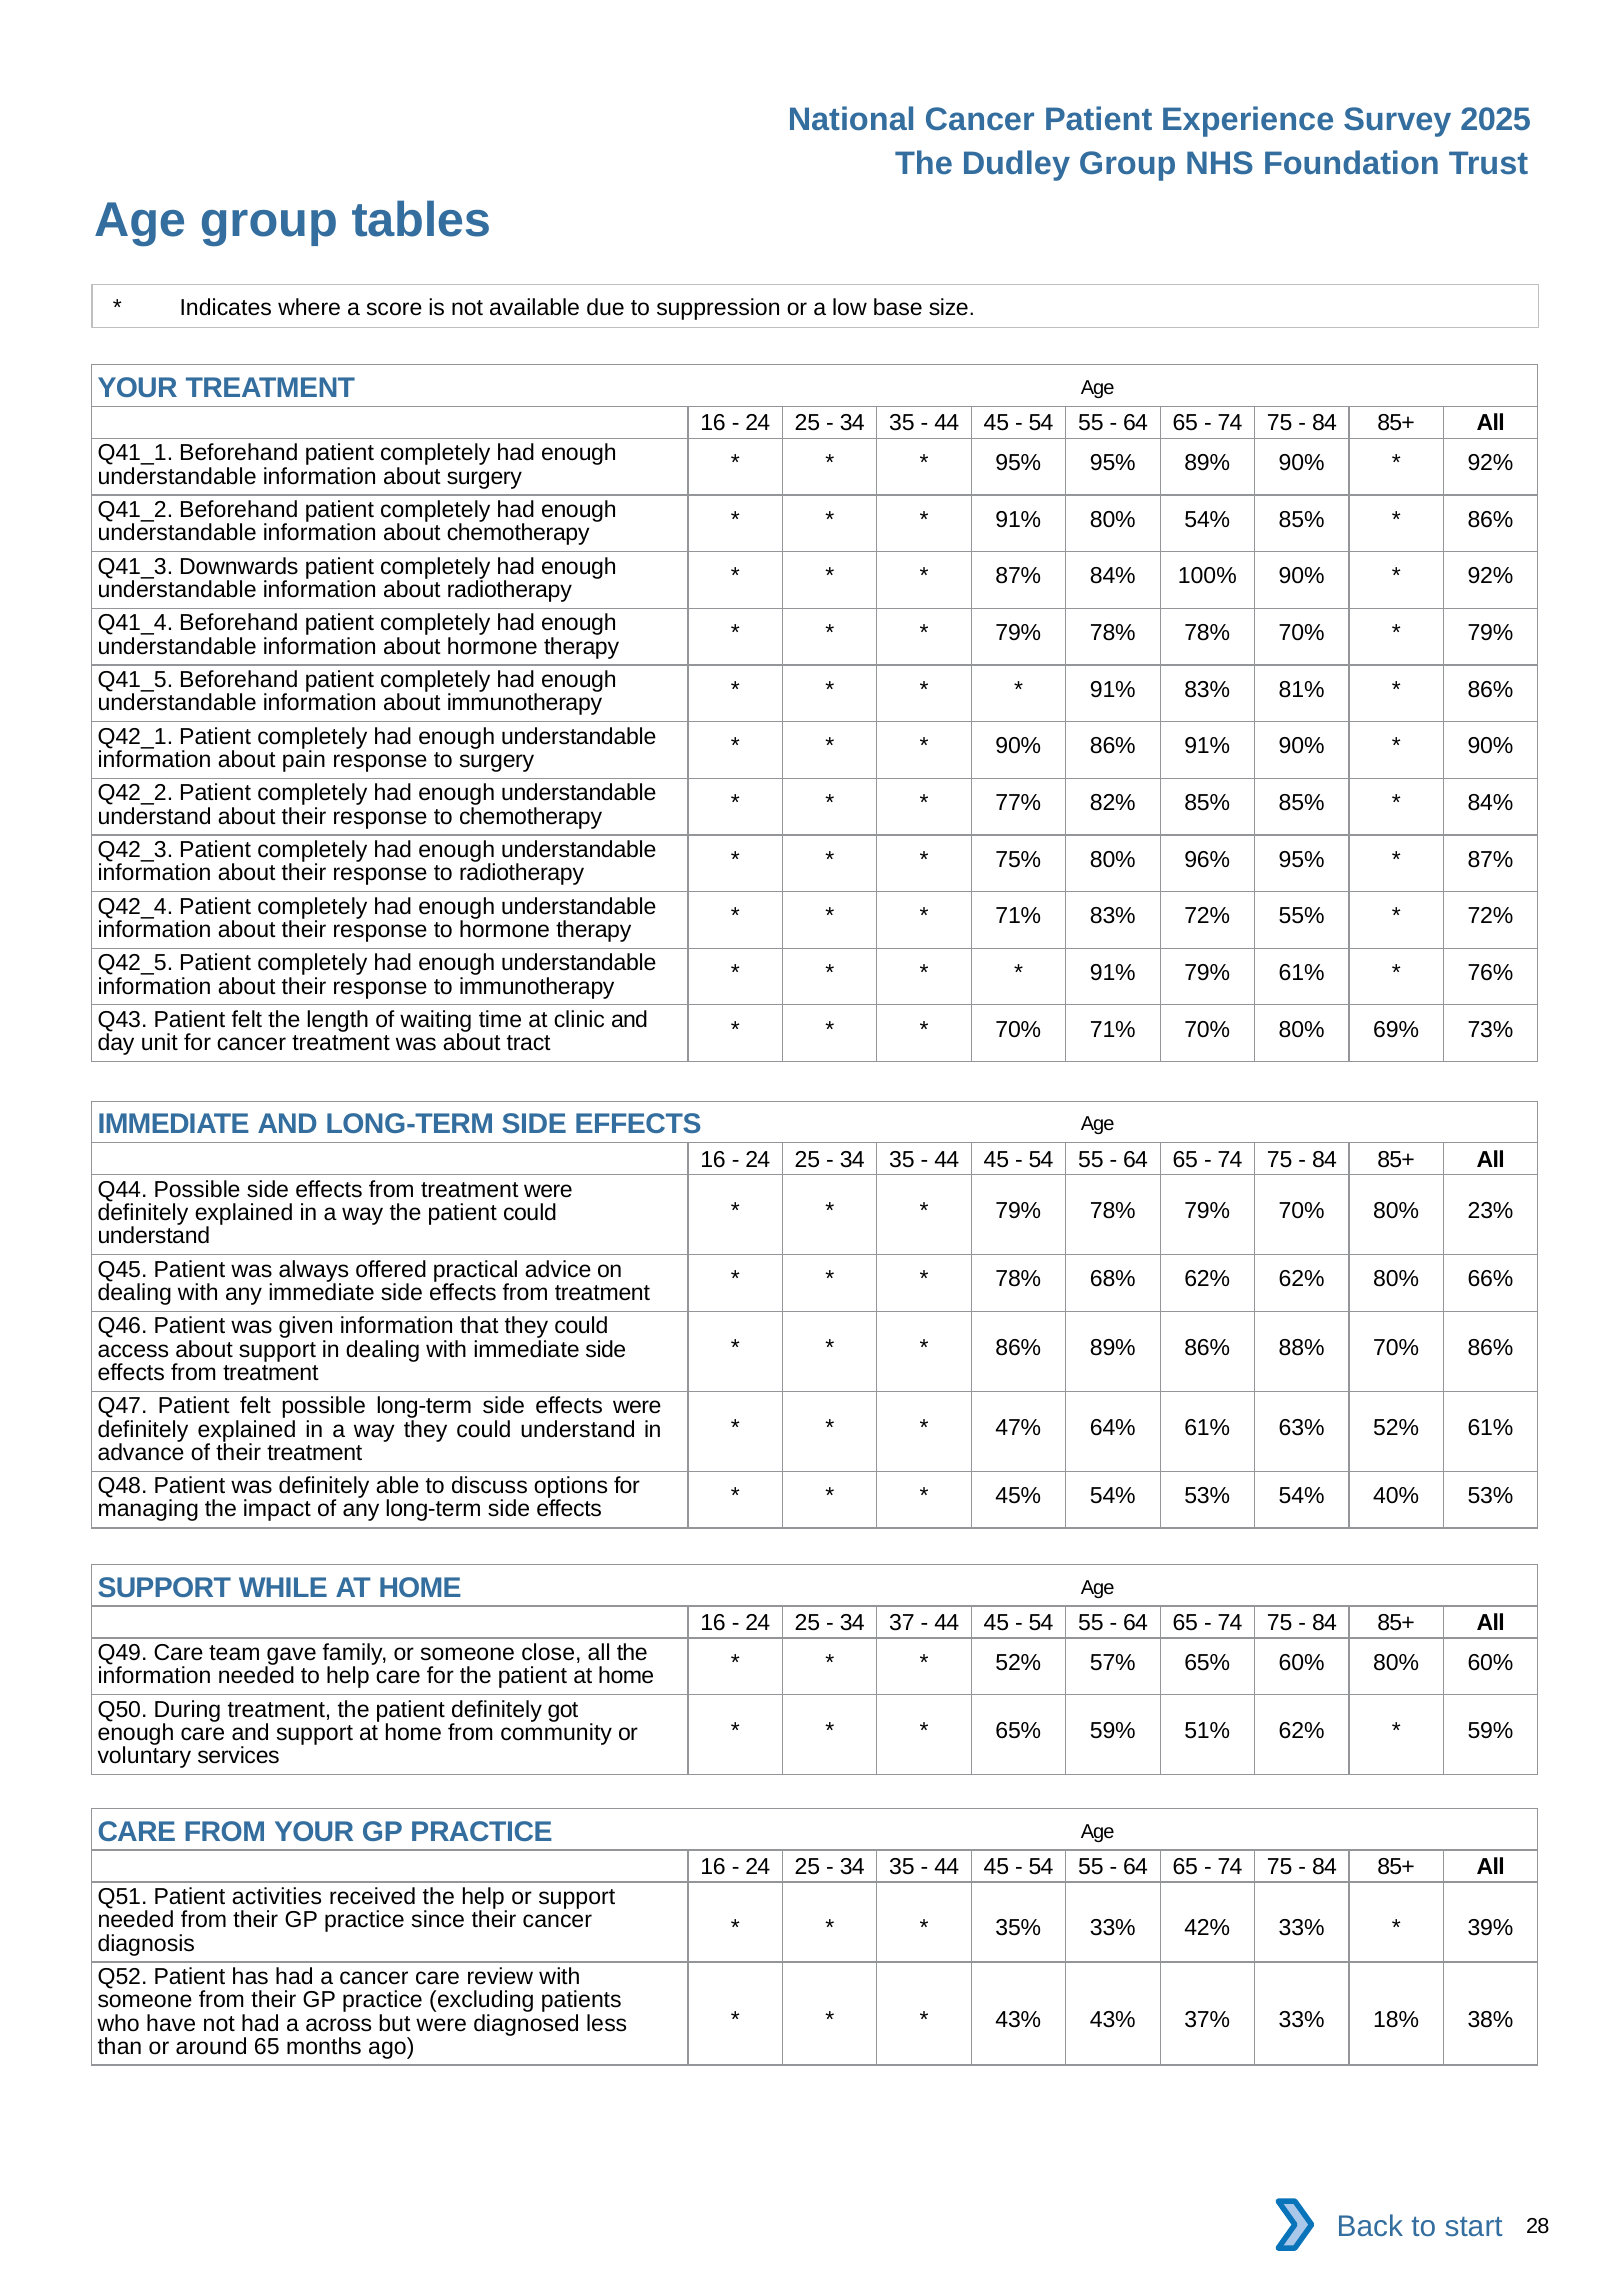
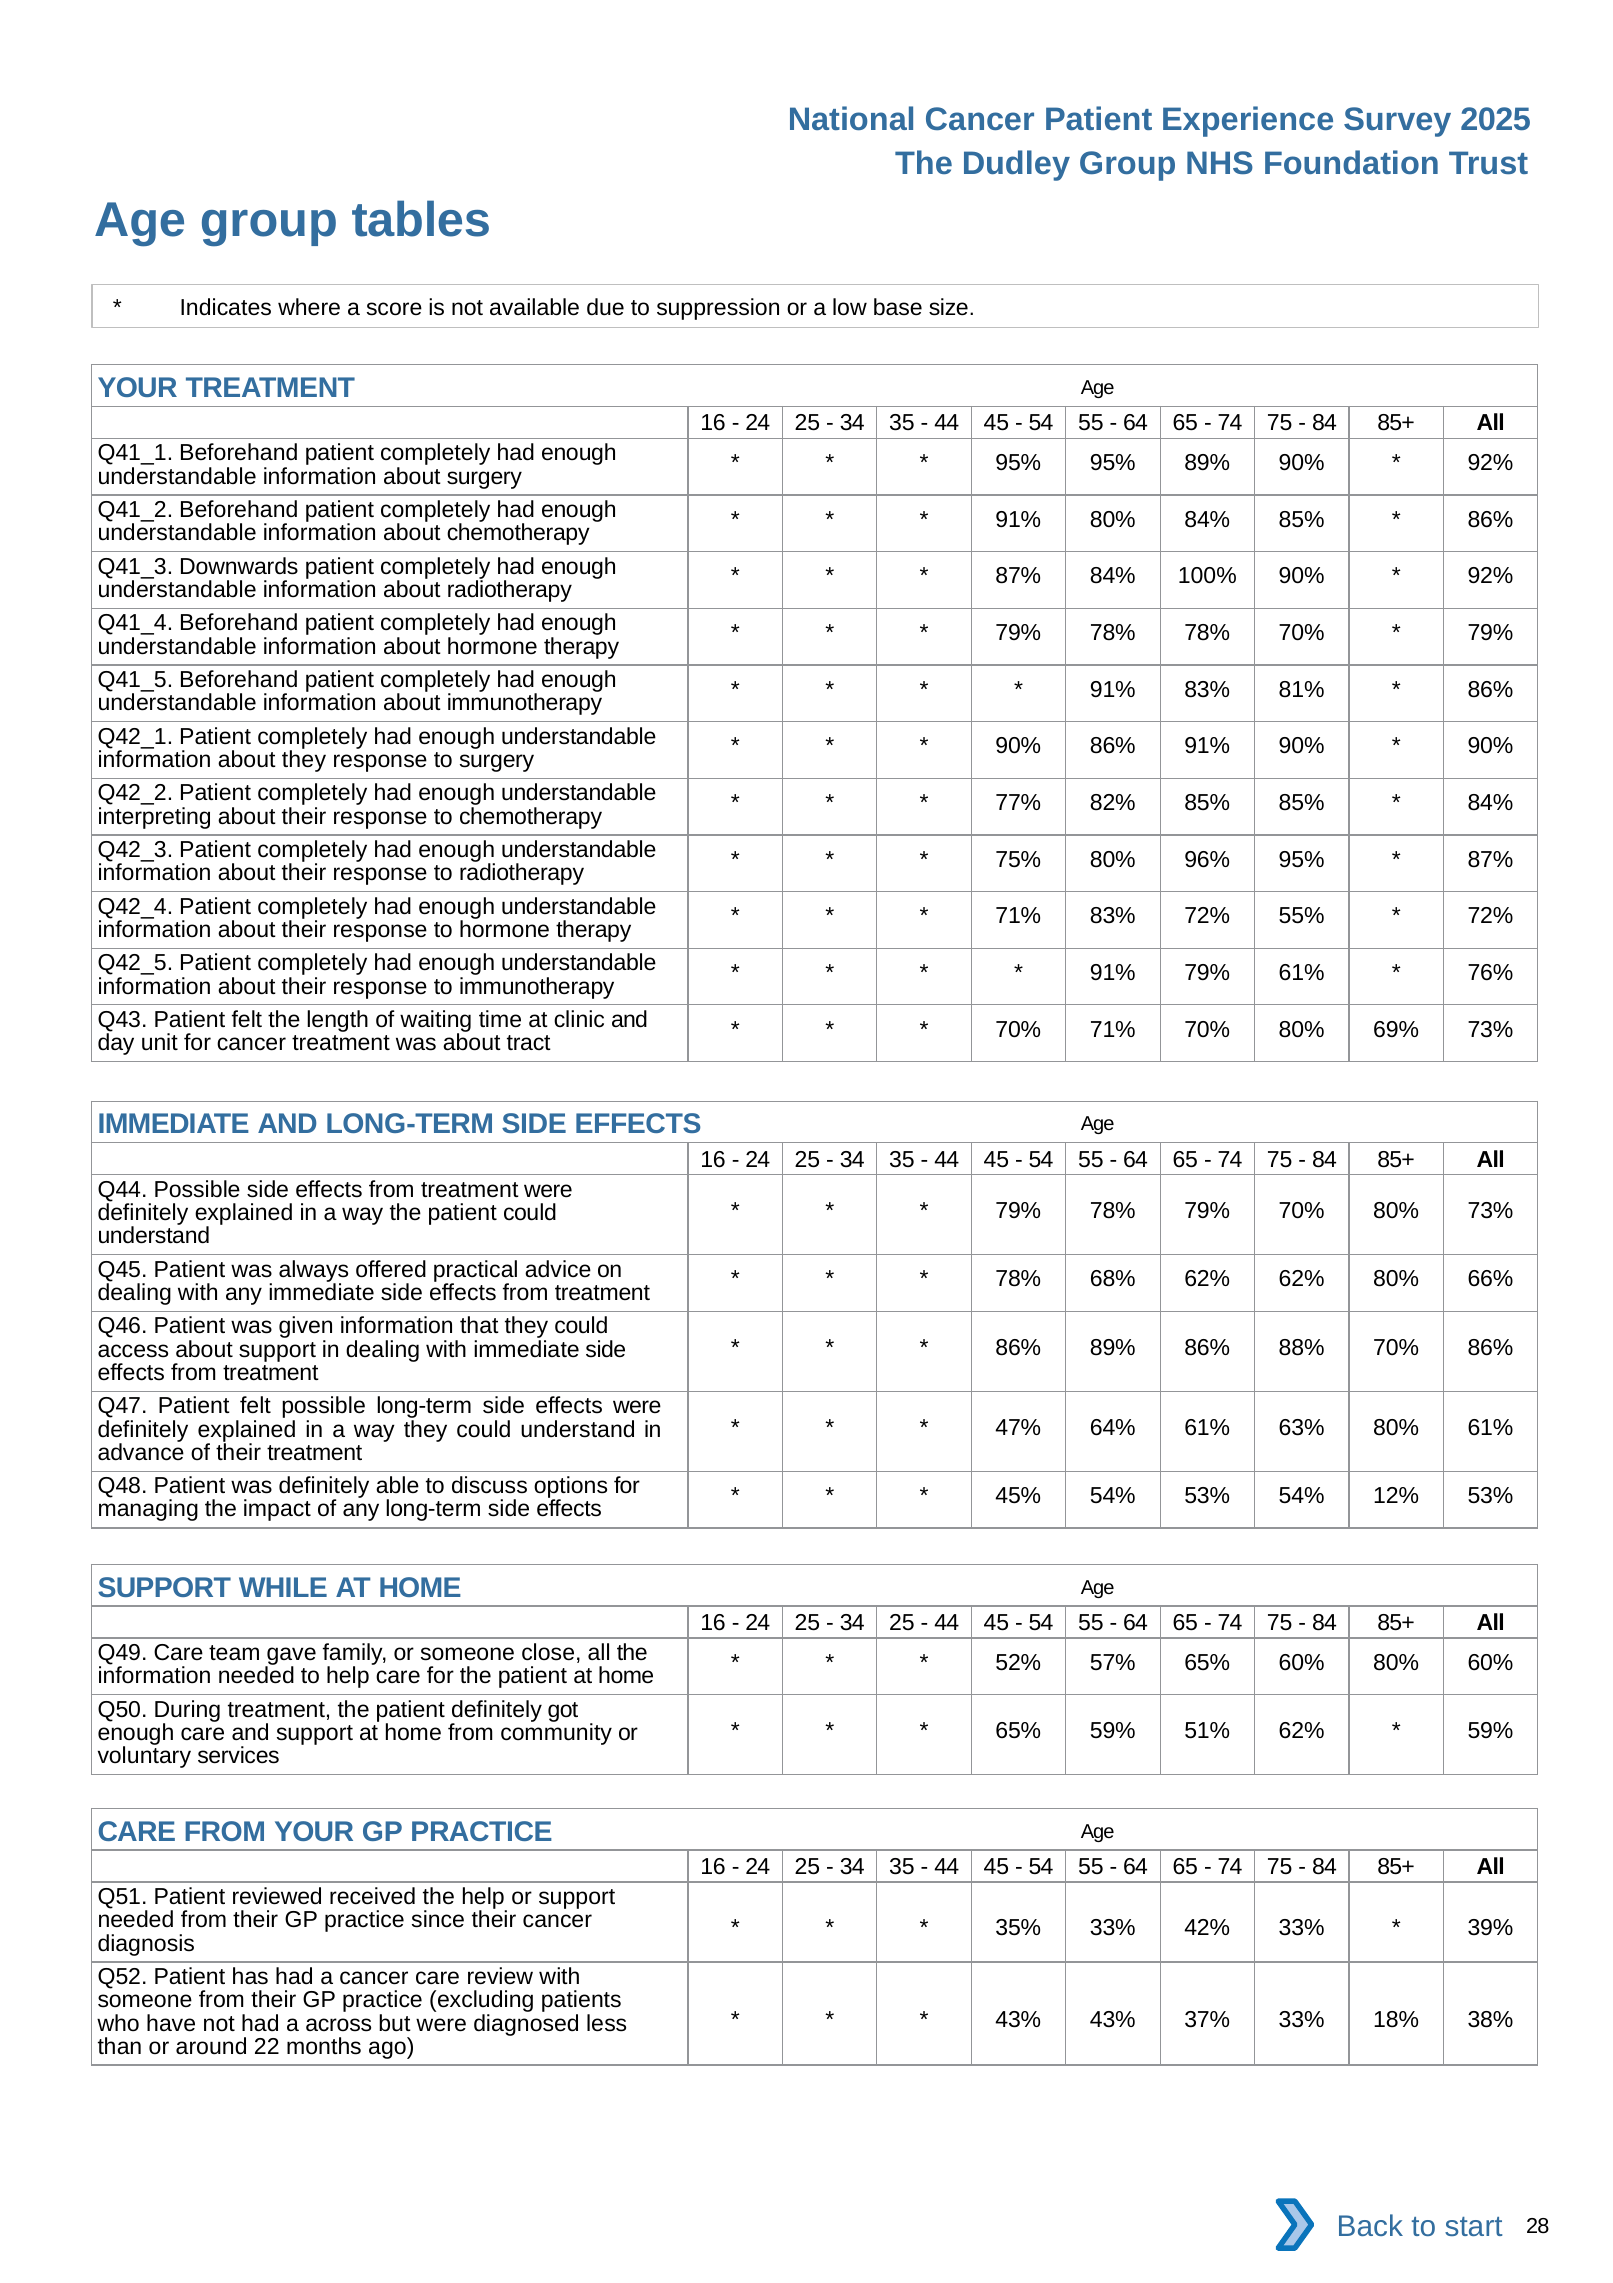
80% 54%: 54% -> 84% (1207, 520)
about pain: pain -> they (304, 760)
understand: understand -> interpreting (155, 816)
80% 23%: 23% -> 73% (1491, 1211)
63% 52%: 52% -> 80% (1396, 1427)
40%: 40% -> 12% (1396, 1496)
34 37: 37 -> 25 (902, 1623)
activities: activities -> reviewed (277, 1897)
around 65: 65 -> 22 (267, 2046)
